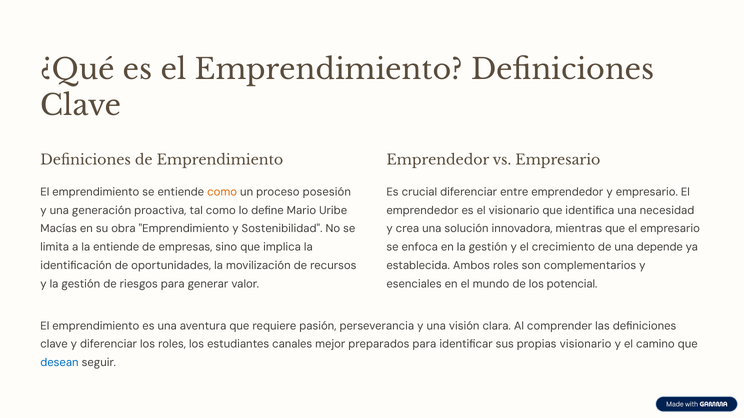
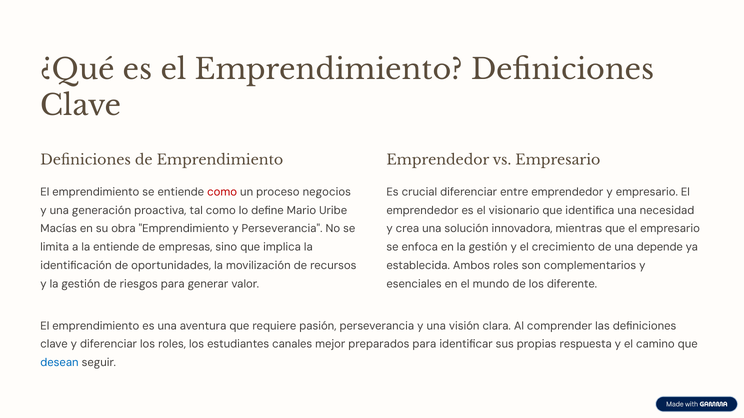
como colour: orange -> red (222, 192)
posesión: posesión -> negocios (327, 192)
y Sostenibilidad: Sostenibilidad -> Perseverancia (282, 229)
potencial: potencial -> diferente (572, 284)
propias visionario: visionario -> respuesta (586, 345)
